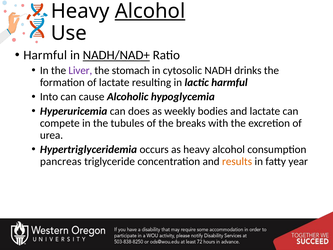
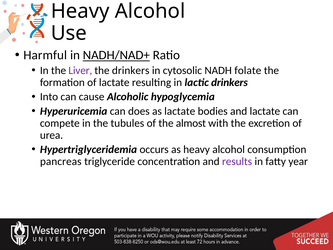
Alcohol underline: present -> none (150, 11)
the stomach: stomach -> drinkers (131, 70)
drinks: drinks -> folate (248, 70)
lactic harmful: harmful -> drinkers (229, 82)
as weekly: weekly -> lactate (180, 111)
breaks: breaks -> almost (191, 123)
results colour: orange -> purple (237, 161)
